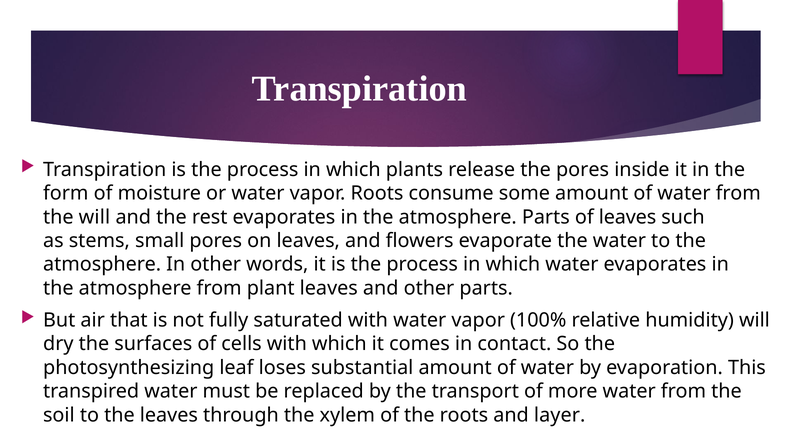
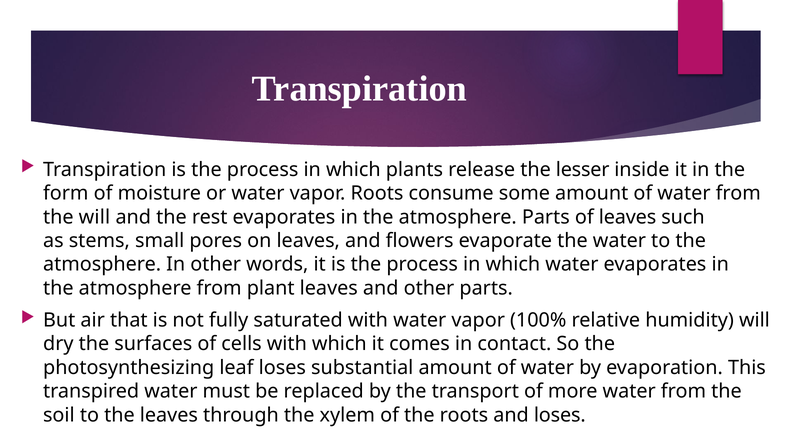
the pores: pores -> lesser (583, 170)
and layer: layer -> loses (560, 416)
